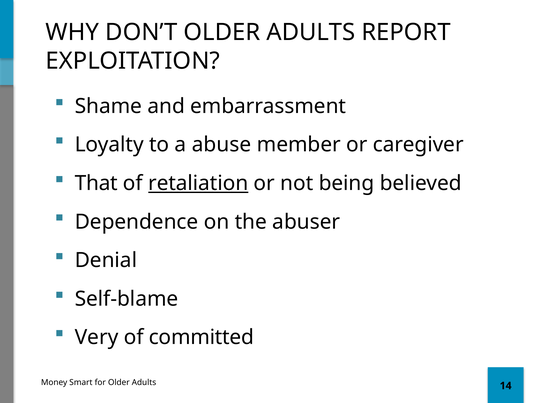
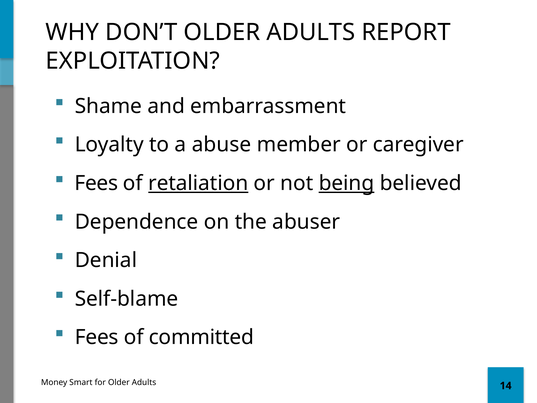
That: That -> Fees (96, 183)
being underline: none -> present (347, 183)
Very: Very -> Fees (97, 337)
